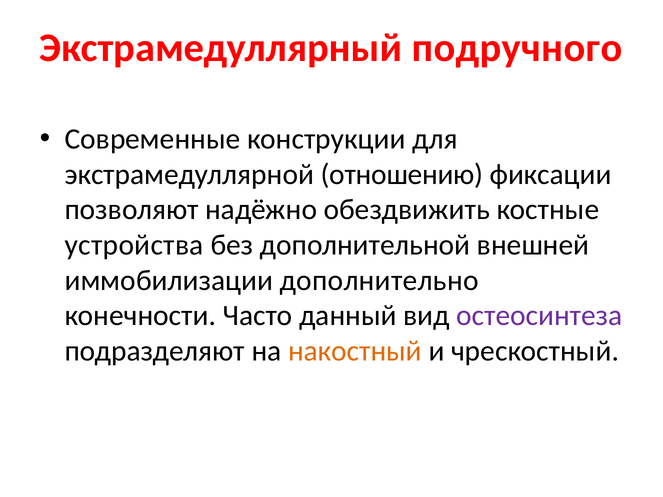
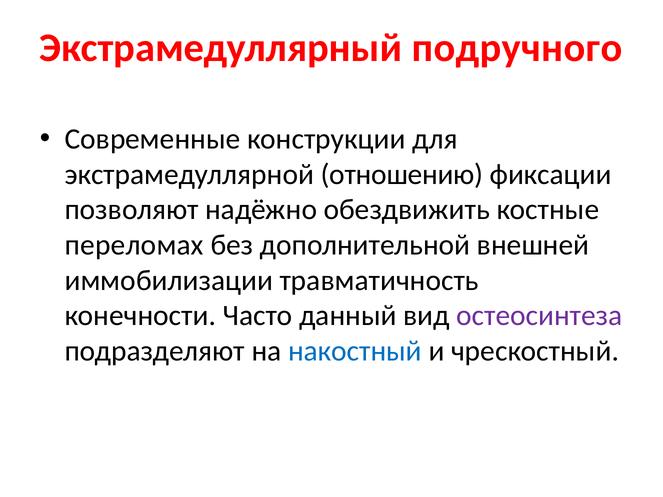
устройства: устройства -> переломах (134, 245)
дополнительно: дополнительно -> травматичность (379, 281)
накостный colour: orange -> blue (355, 351)
